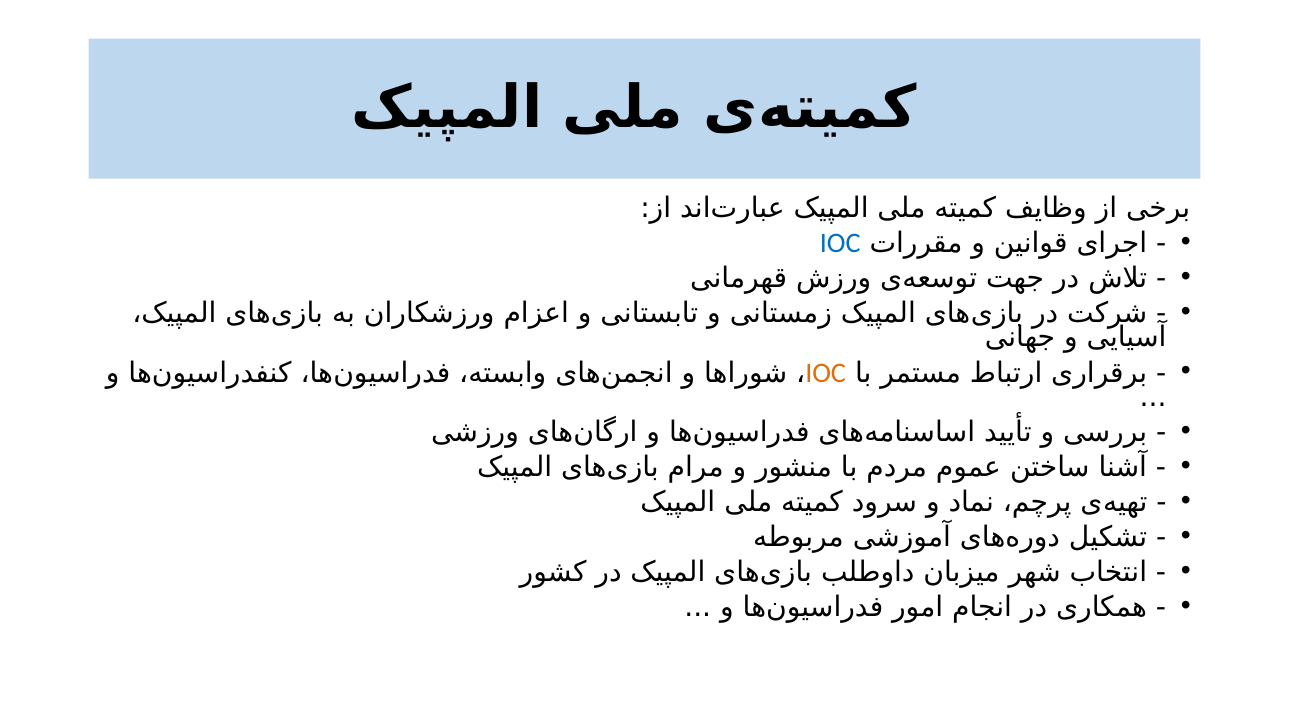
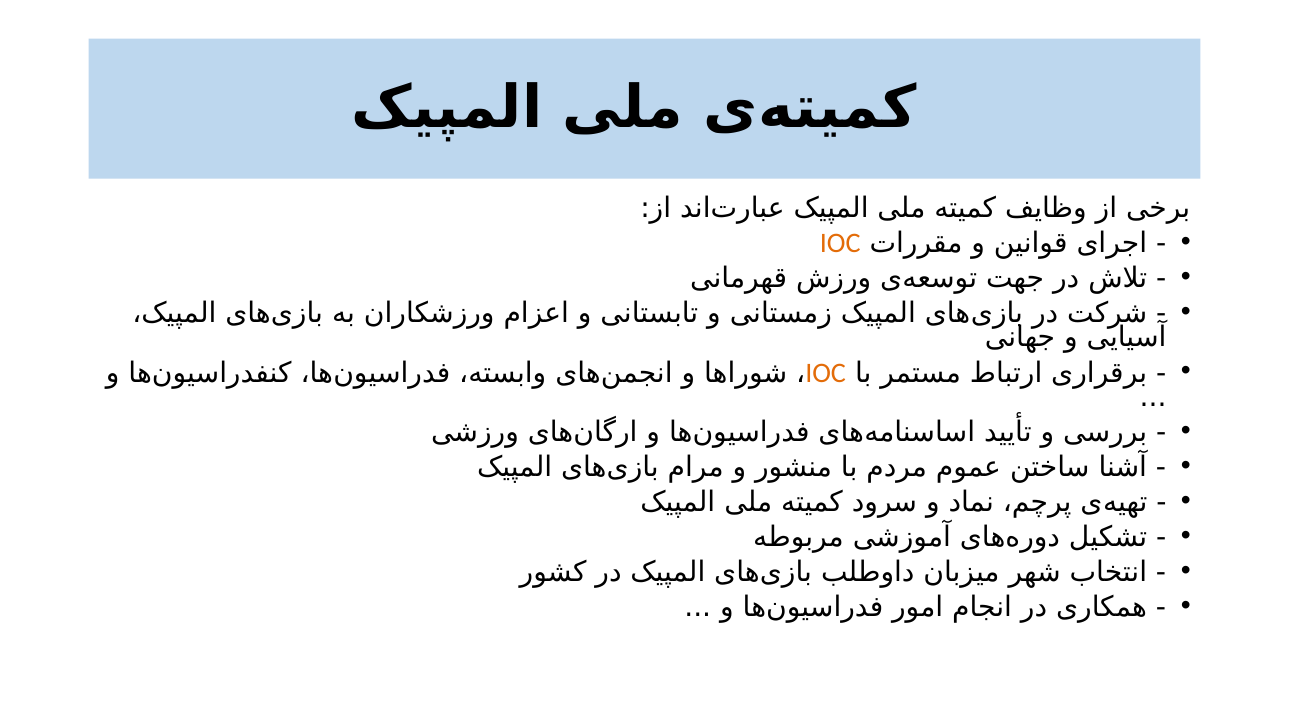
IOC colour: blue -> orange (840, 243)
